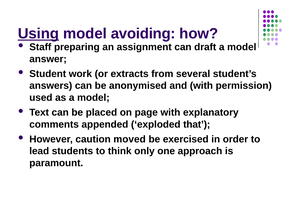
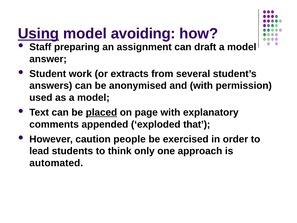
placed underline: none -> present (101, 112)
moved: moved -> people (130, 139)
paramount: paramount -> automated (56, 163)
